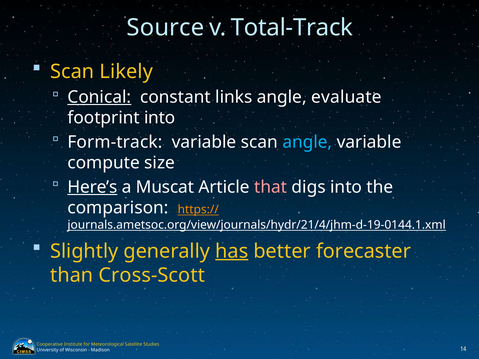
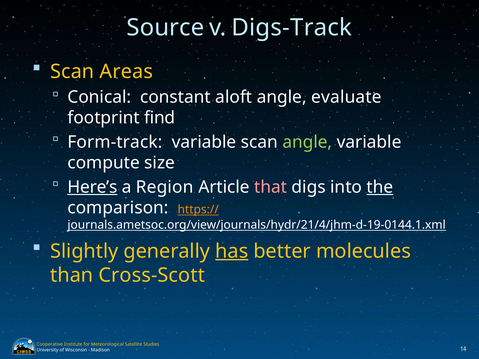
Total-Track: Total-Track -> Digs-Track (292, 28)
Likely: Likely -> Areas (126, 72)
Conical underline: present -> none (99, 97)
links: links -> aloft (234, 97)
footprint into: into -> find (160, 118)
angle colour: light blue -> light green (307, 142)
Muscat: Muscat -> Region (165, 187)
the underline: none -> present (380, 187)
forecaster: forecaster -> molecules (363, 251)
